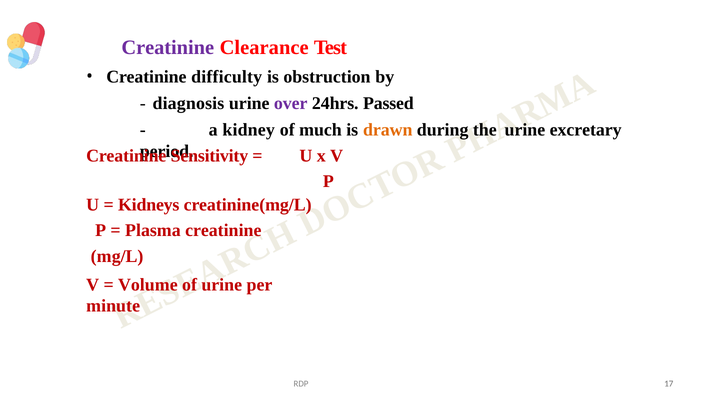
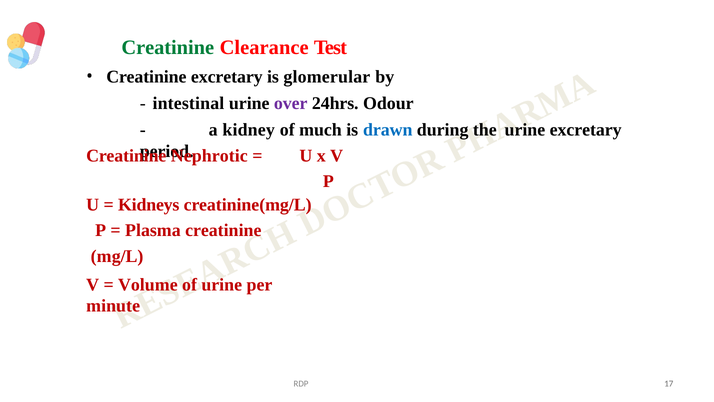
Creatinine colour: purple -> green (168, 47)
Creatinine difficulty: difficulty -> excretary (227, 77)
obstruction: obstruction -> glomerular (327, 77)
diagnosis: diagnosis -> intestinal (188, 103)
Passed: Passed -> Odour (388, 103)
drawn colour: orange -> blue (388, 130)
Sensitivity: Sensitivity -> Nephrotic (209, 156)
